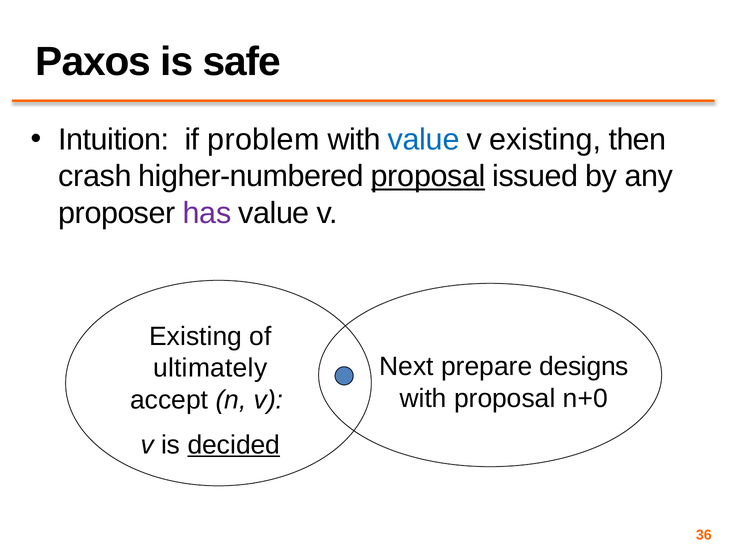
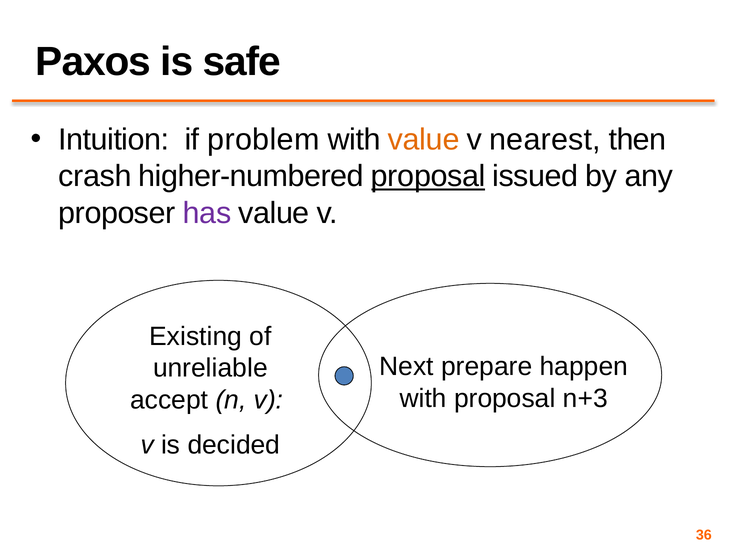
value colour: blue -> orange (424, 140)
v existing: existing -> nearest (545, 140)
designs: designs -> happen (584, 367)
ultimately: ultimately -> unreliable (210, 368)
n+0: n+0 -> n+3 (585, 398)
decided underline: present -> none (234, 445)
